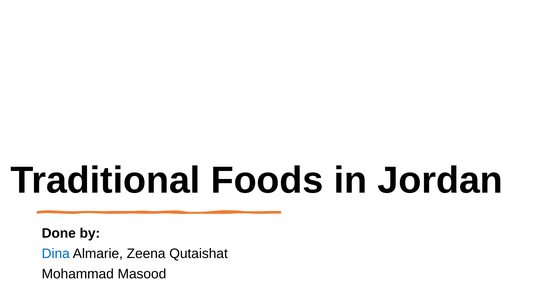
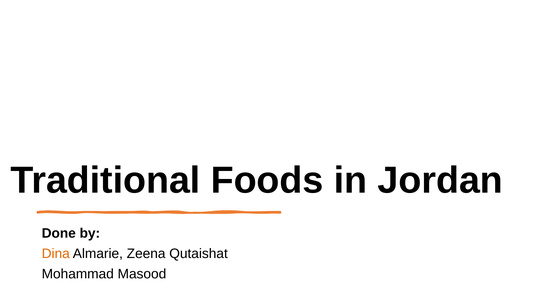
Dina colour: blue -> orange (56, 253)
